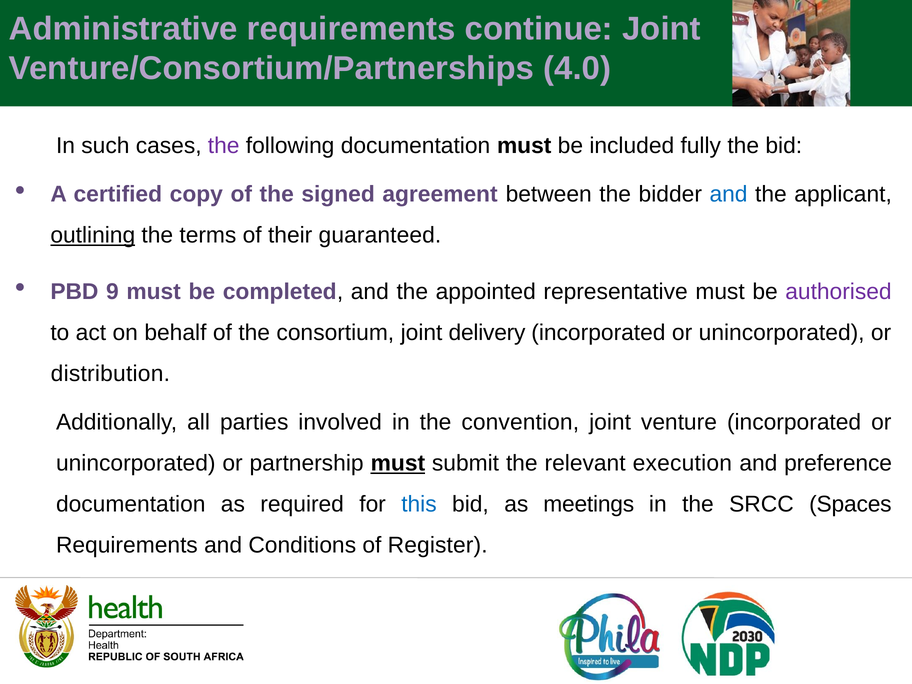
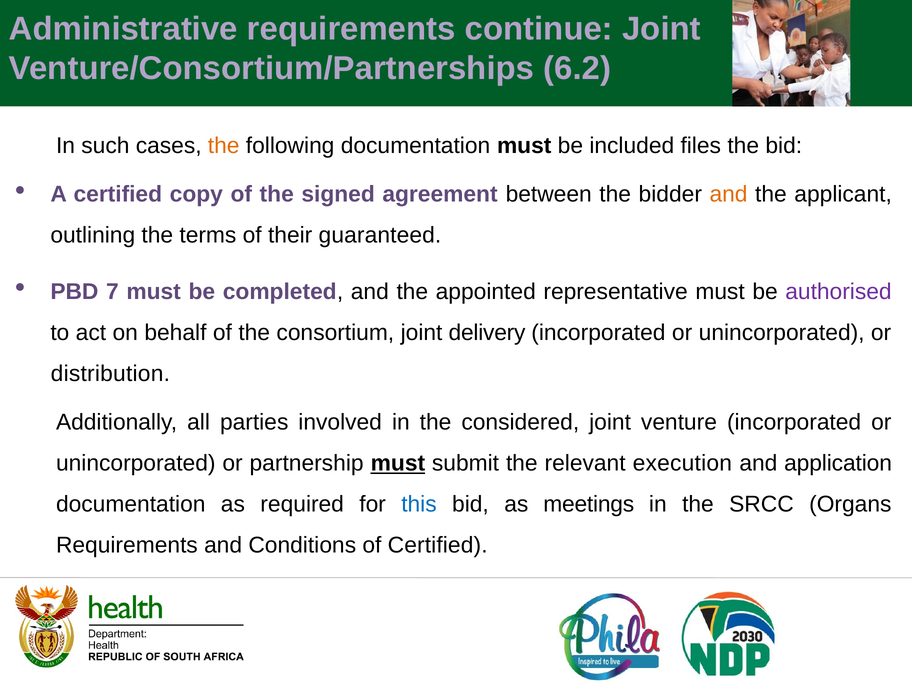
4.0: 4.0 -> 6.2 (577, 69)
the colour: purple -> orange (224, 146)
fully: fully -> files (701, 146)
and colour: blue -> orange (729, 194)
outlining underline: present -> none (93, 235)
9: 9 -> 7 (112, 292)
convention: convention -> considered (520, 422)
preference: preference -> application (838, 463)
Spaces: Spaces -> Organs (850, 504)
of Register: Register -> Certified (438, 545)
